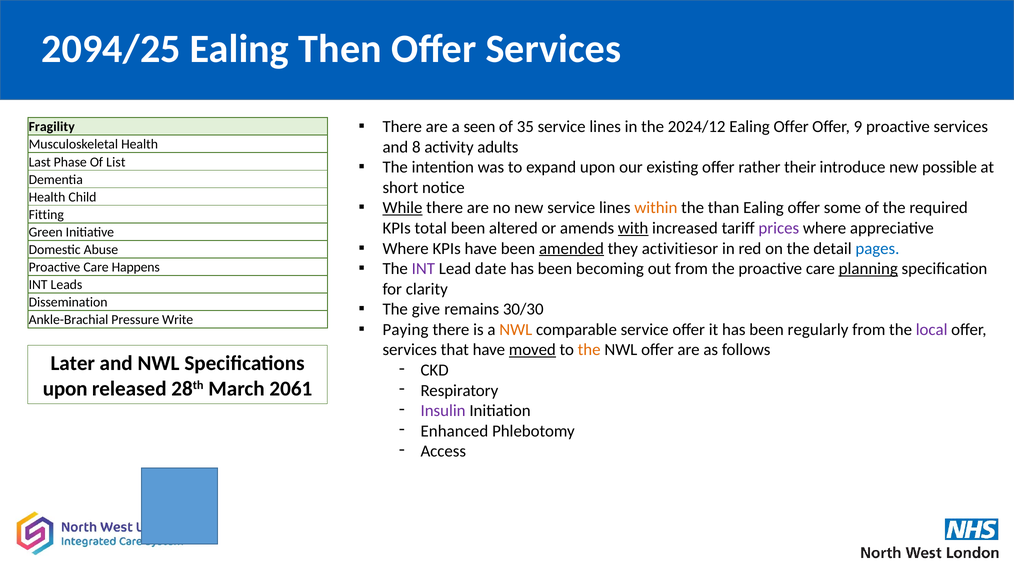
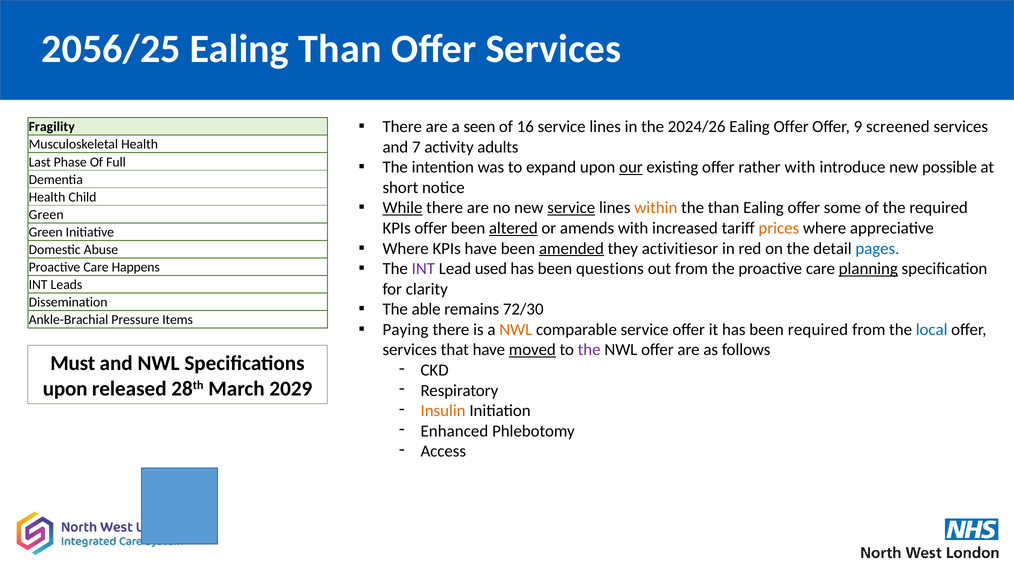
2094/25: 2094/25 -> 2056/25 (111, 49)
Ealing Then: Then -> Than (340, 49)
35: 35 -> 16 (525, 127)
2024/12: 2024/12 -> 2024/26 (697, 127)
9 proactive: proactive -> screened (898, 127)
8: 8 -> 7 (416, 147)
List: List -> Full (116, 162)
our underline: none -> present (631, 167)
rather their: their -> with (800, 167)
service underline: none -> present (571, 208)
Fitting: Fitting -> Green (46, 214)
KPIs total: total -> offer (431, 228)
altered underline: none -> present (513, 228)
with underline: present -> none (633, 228)
prices colour: purple -> orange (779, 228)
date: date -> used (491, 268)
becoming: becoming -> questions (610, 268)
give: give -> able (426, 309)
30/30: 30/30 -> 72/30 (523, 309)
Write: Write -> Items (178, 319)
been regularly: regularly -> required (818, 329)
local colour: purple -> blue (932, 329)
the colour: orange -> purple (589, 350)
Later: Later -> Must (73, 363)
2061: 2061 -> 2029 (291, 388)
Insulin colour: purple -> orange (443, 410)
